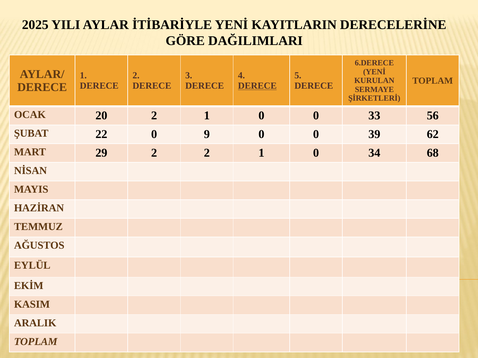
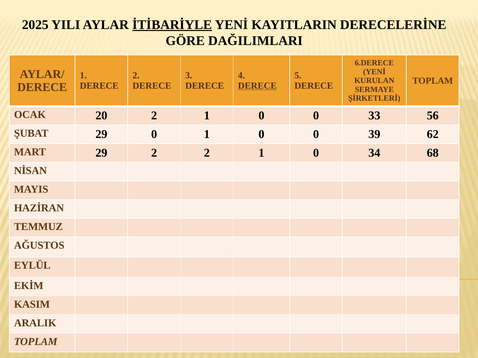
İTİBARİYLE underline: none -> present (172, 25)
ŞUBAT 22: 22 -> 29 (101, 134)
0 9: 9 -> 1 (207, 134)
